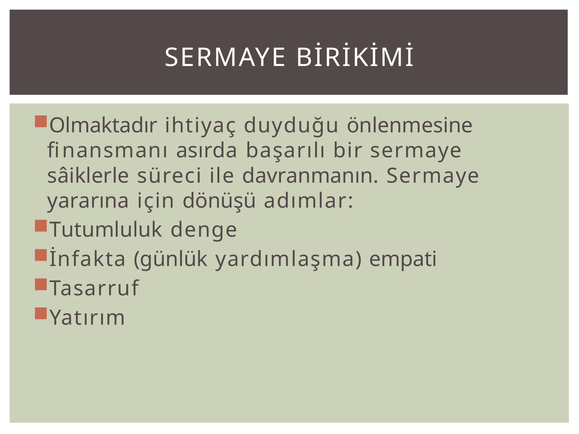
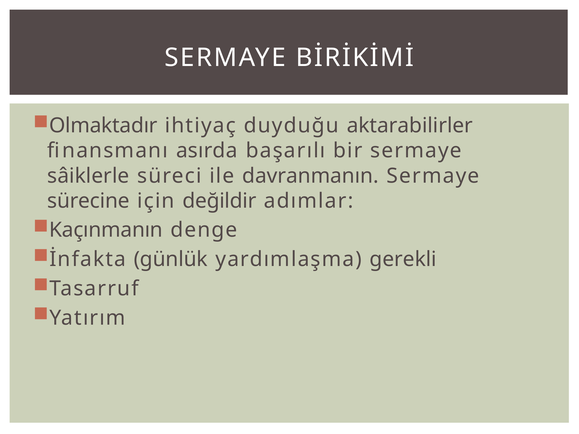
önlenmesine: önlenmesine -> aktarabilirler (410, 126)
yararına: yararına -> sürecine (88, 201)
dönüşü: dönüşü -> değildir (219, 201)
Tutumluluk: Tutumluluk -> Kaçınmanın (106, 230)
empati: empati -> gerekli (403, 259)
